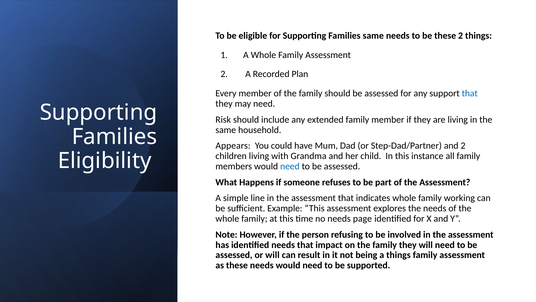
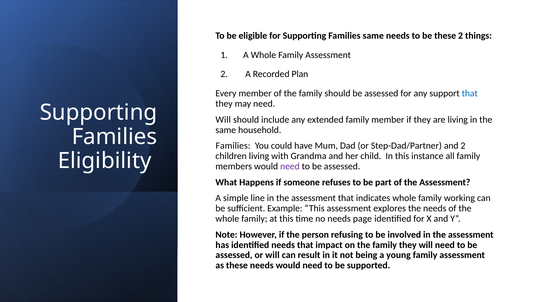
Risk: Risk -> Will (223, 119)
Appears: Appears -> Families (233, 146)
need colour: blue -> purple (290, 166)
a things: things -> young (398, 255)
